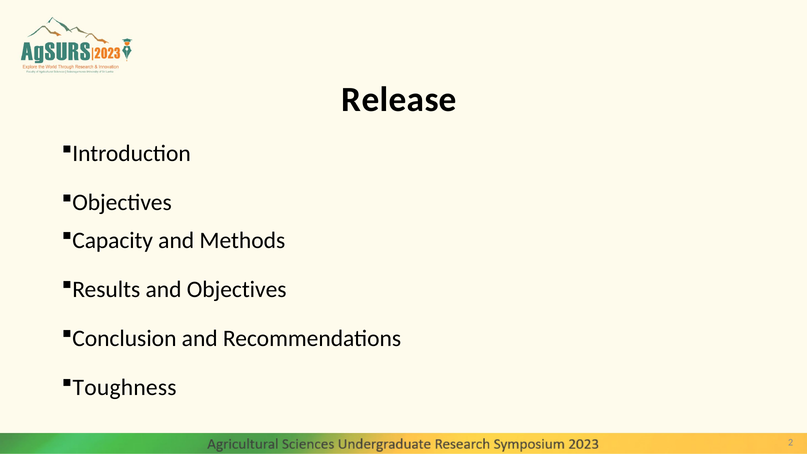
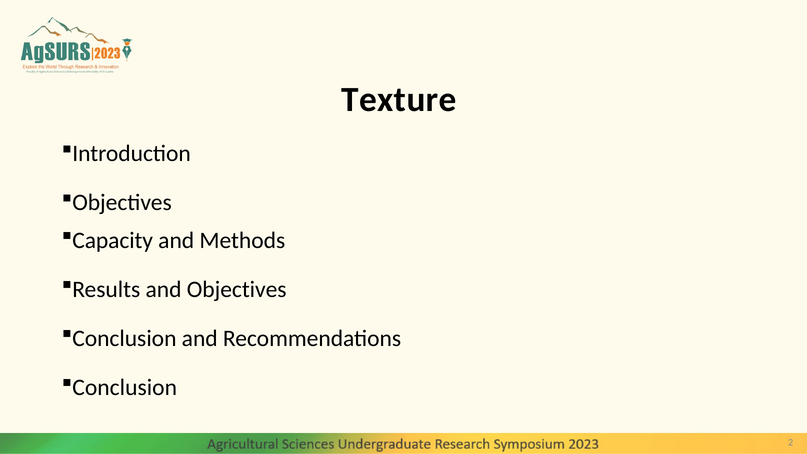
Release: Release -> Texture (399, 100)
Toughness: Toughness -> Conclusion (125, 387)
